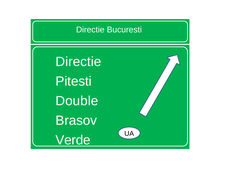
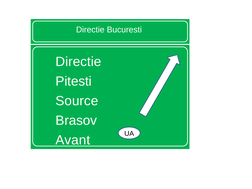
Double: Double -> Source (77, 101)
Verde: Verde -> Avant (73, 140)
